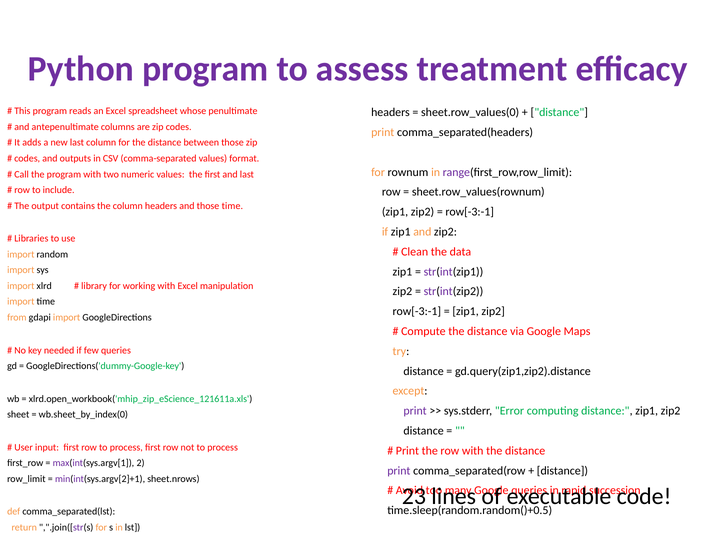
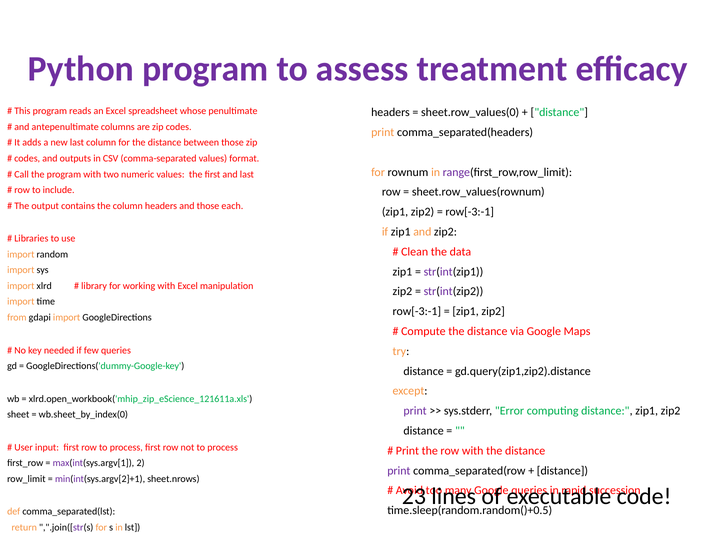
those time: time -> each (232, 206)
